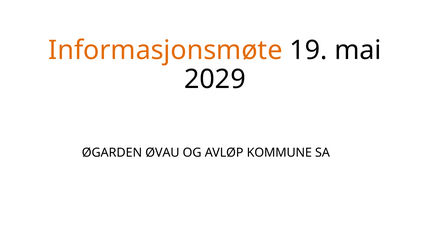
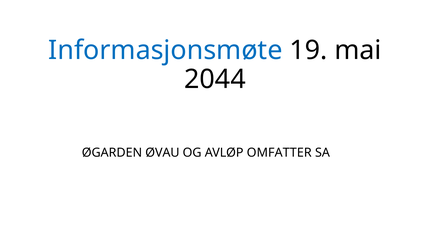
Informasjonsmøte colour: orange -> blue (165, 50)
2029: 2029 -> 2044 (215, 79)
KOMMUNE: KOMMUNE -> OMFATTER (279, 153)
